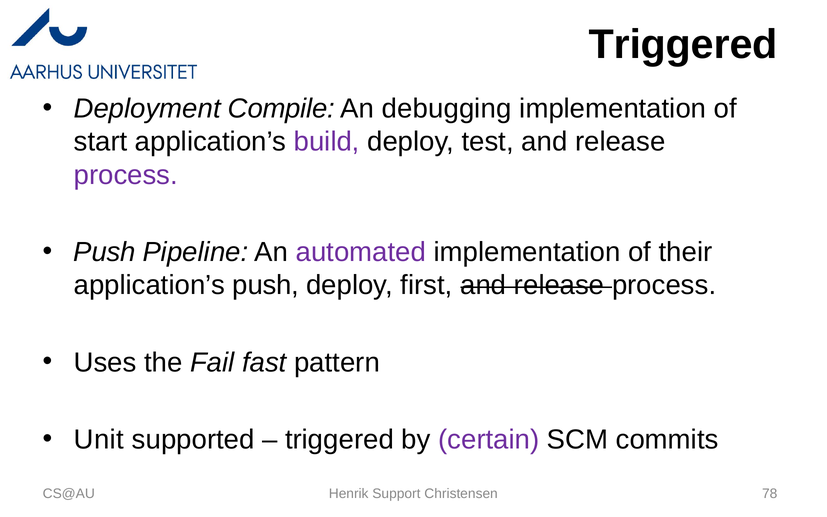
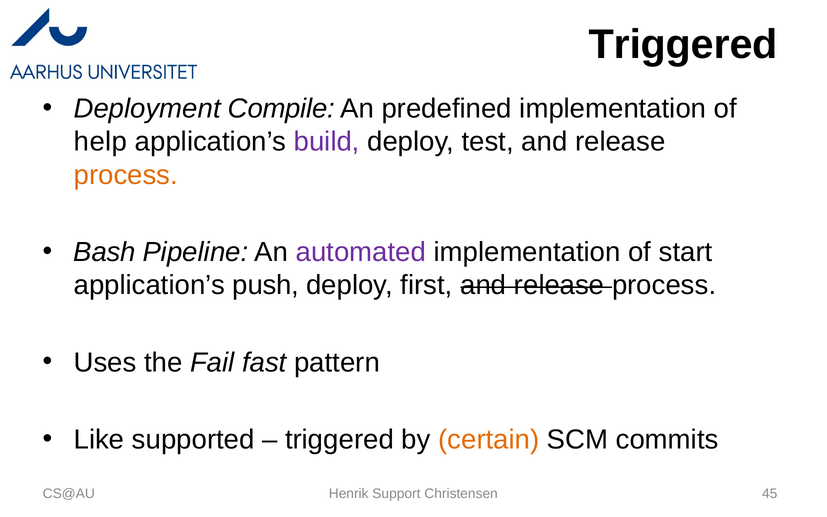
debugging: debugging -> predefined (447, 109)
start: start -> help (100, 142)
process colour: purple -> orange (126, 175)
Push: Push -> Bash (104, 252)
their: their -> start (686, 252)
Unit: Unit -> Like (99, 439)
certain colour: purple -> orange (489, 439)
78: 78 -> 45 (770, 494)
